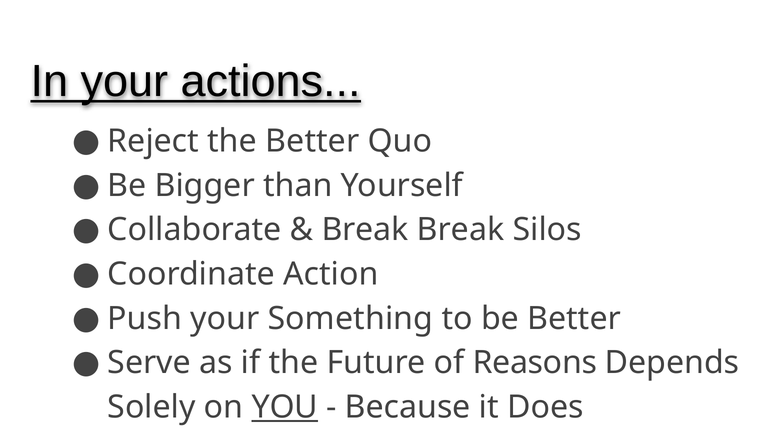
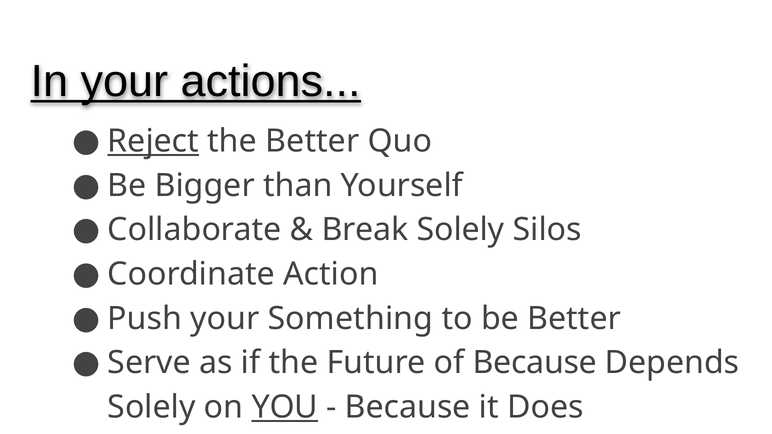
Reject underline: none -> present (153, 141)
Break Break: Break -> Solely (461, 230)
of Reasons: Reasons -> Because (535, 363)
